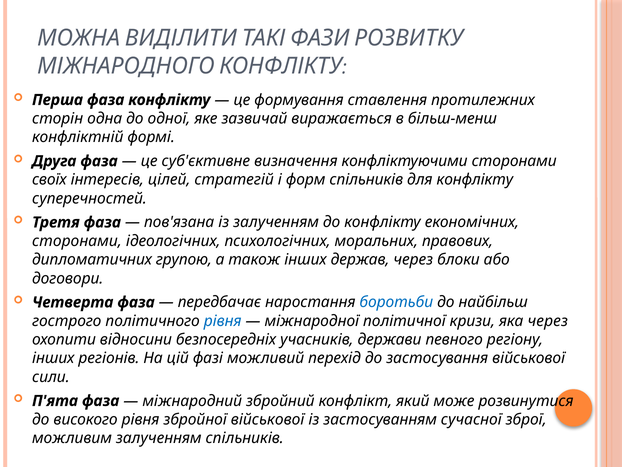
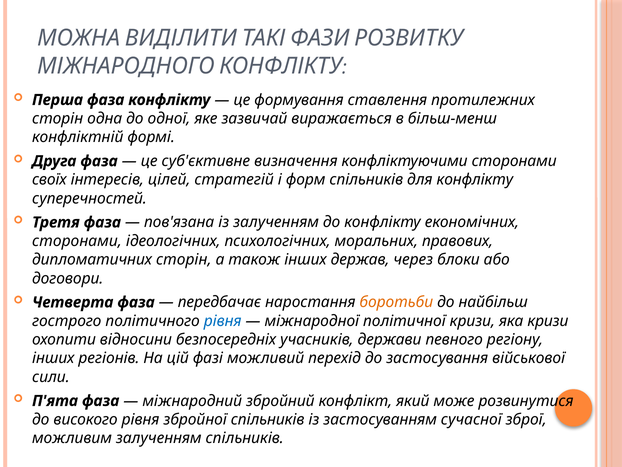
дипломатичних групою: групою -> сторін (184, 259)
боротьби colour: blue -> orange (396, 302)
яка через: через -> кризи (548, 321)
збройної військової: військової -> спільників (268, 419)
